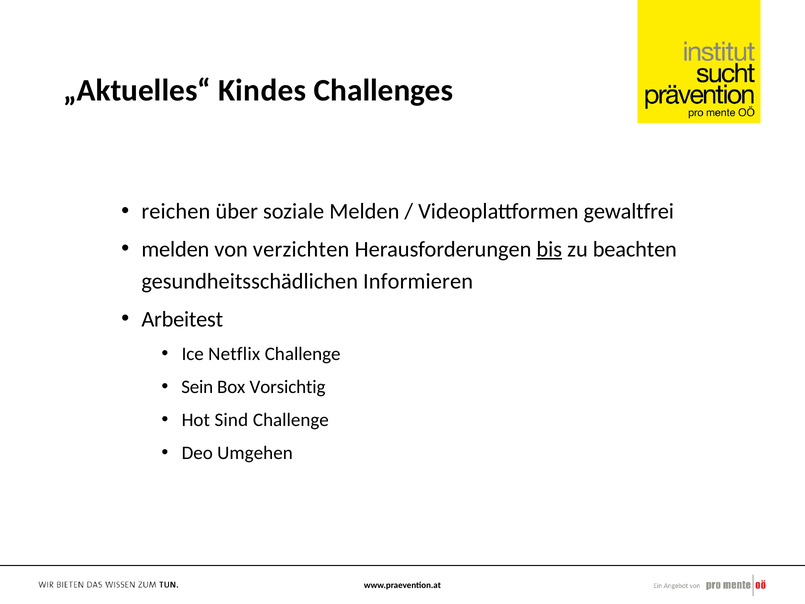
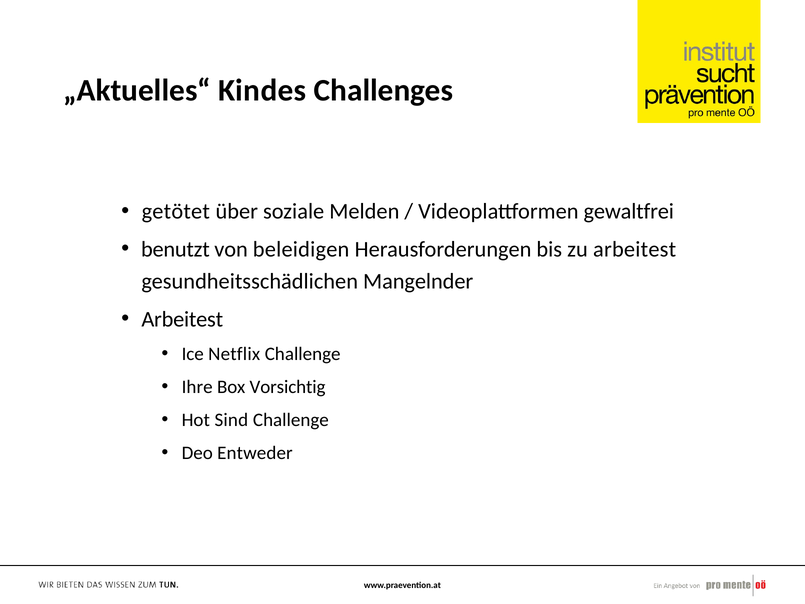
reichen: reichen -> getötet (176, 211)
melden: melden -> benutzt (175, 249)
verzichten: verzichten -> beleidigen (301, 249)
bis underline: present -> none (549, 249)
zu beachten: beachten -> arbeitest (635, 249)
Informieren: Informieren -> Mangelnder (418, 281)
Sein: Sein -> Ihre (197, 387)
Umgehen: Umgehen -> Entweder (255, 453)
